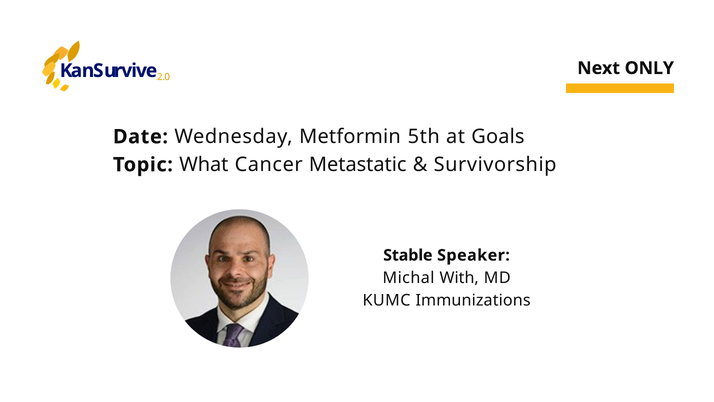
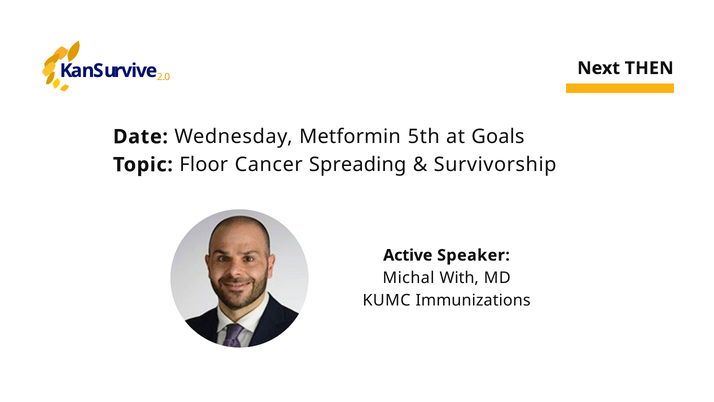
ONLY: ONLY -> THEN (649, 68)
What: What -> Floor (204, 165)
Metastatic: Metastatic -> Spreading (358, 165)
Stable: Stable -> Active (408, 255)
